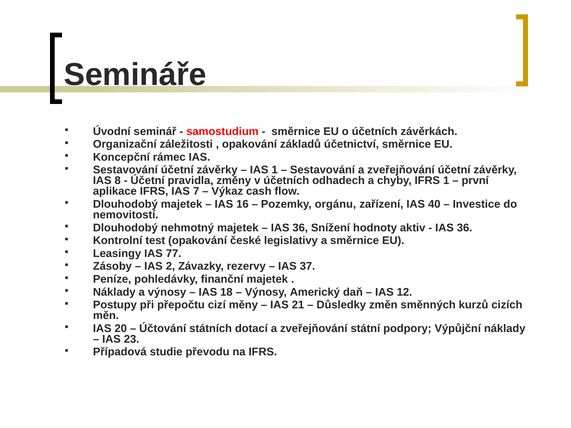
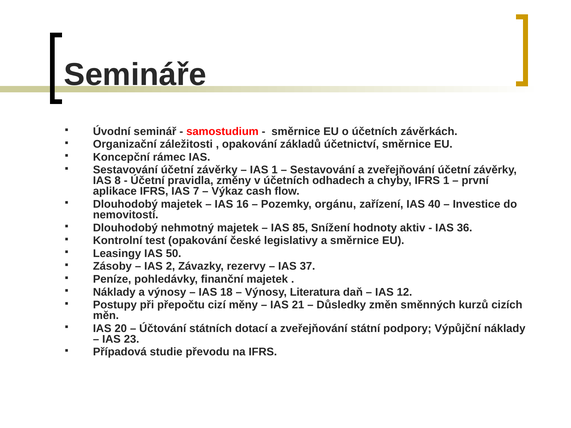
36: 36 -> 85 (300, 228)
77: 77 -> 50 (174, 254)
Americký: Americký -> Literatura (315, 292)
